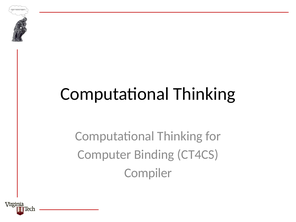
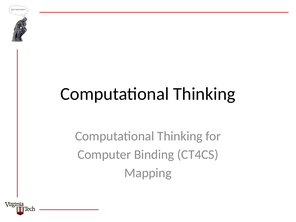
Compiler: Compiler -> Mapping (148, 173)
